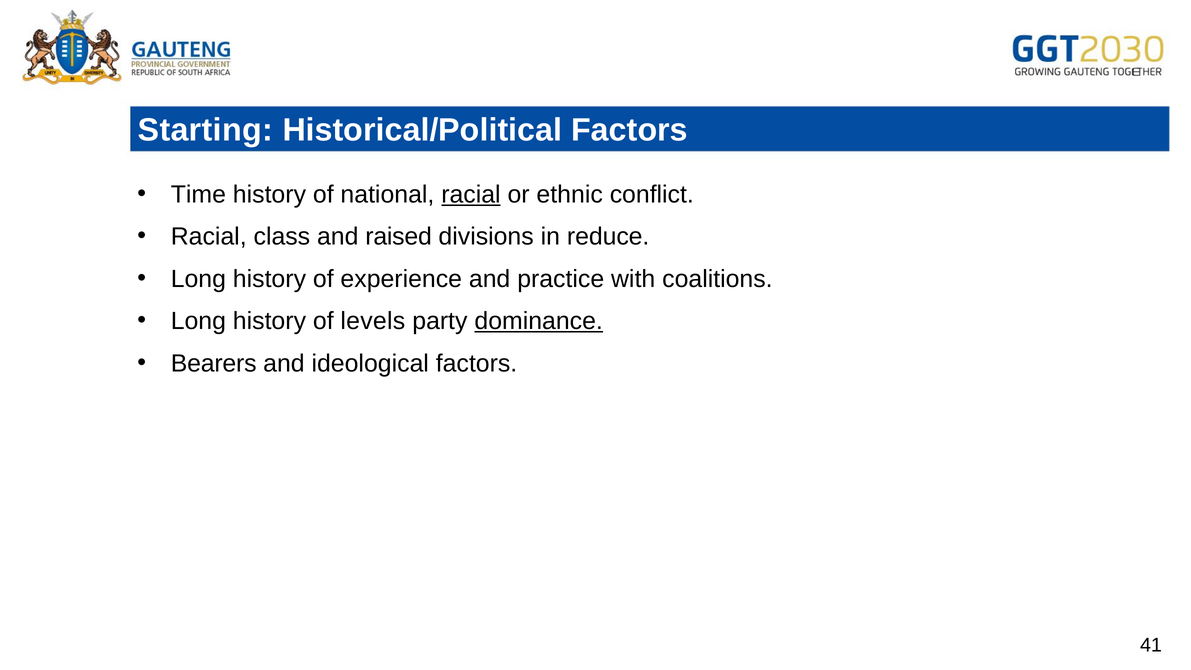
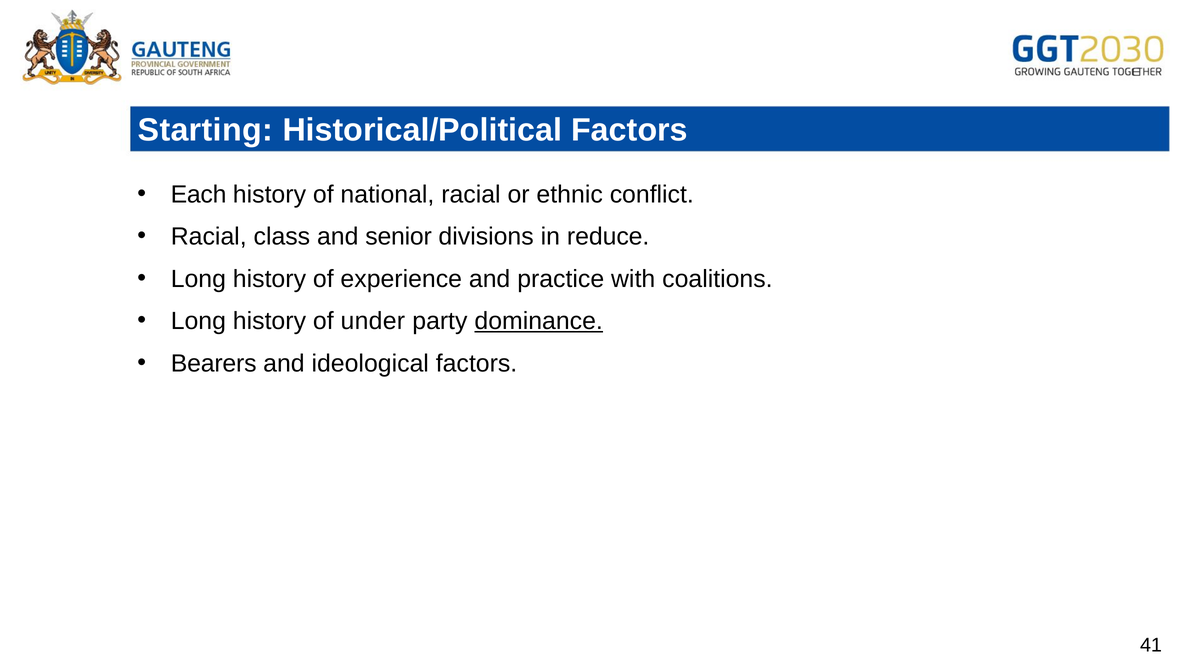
Time: Time -> Each (199, 194)
racial underline: present -> none (471, 194)
raised: raised -> senior (399, 237)
levels: levels -> under (373, 321)
